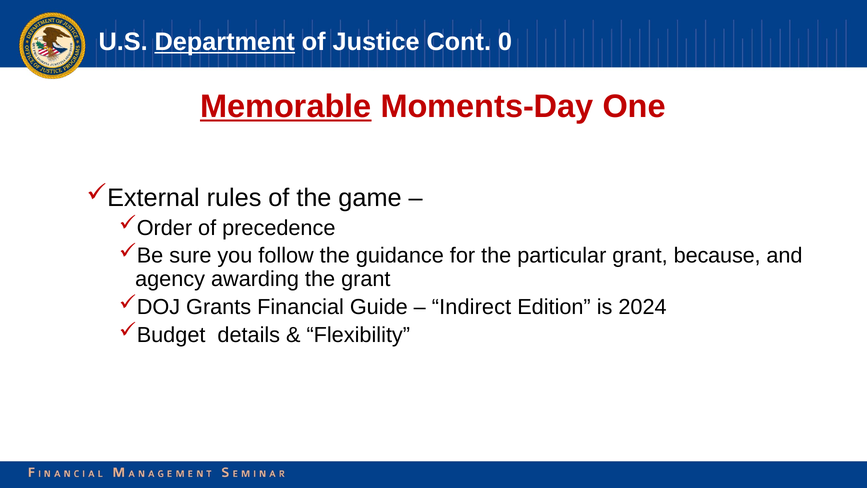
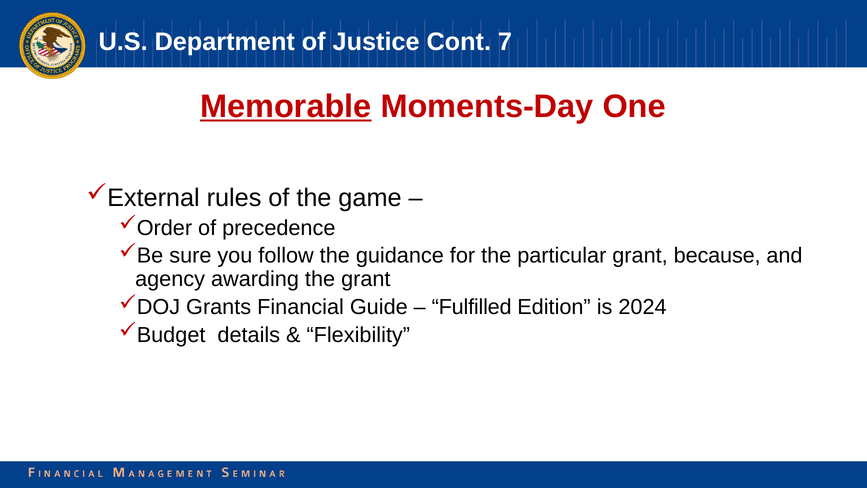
Department underline: present -> none (225, 42)
0: 0 -> 7 (505, 42)
Indirect: Indirect -> Fulfilled (472, 307)
